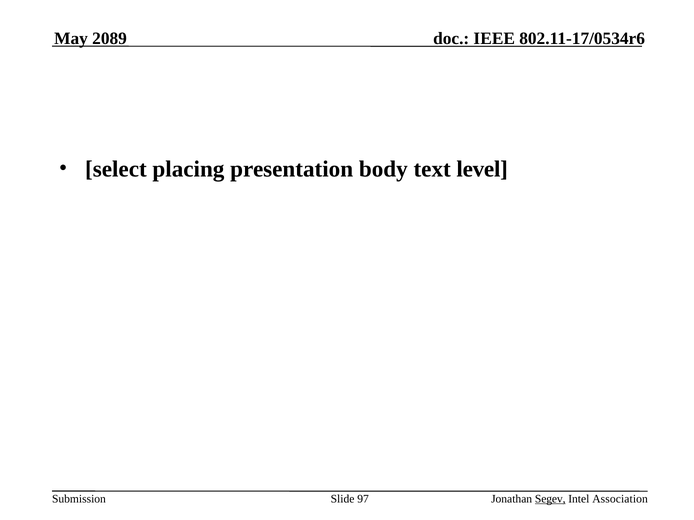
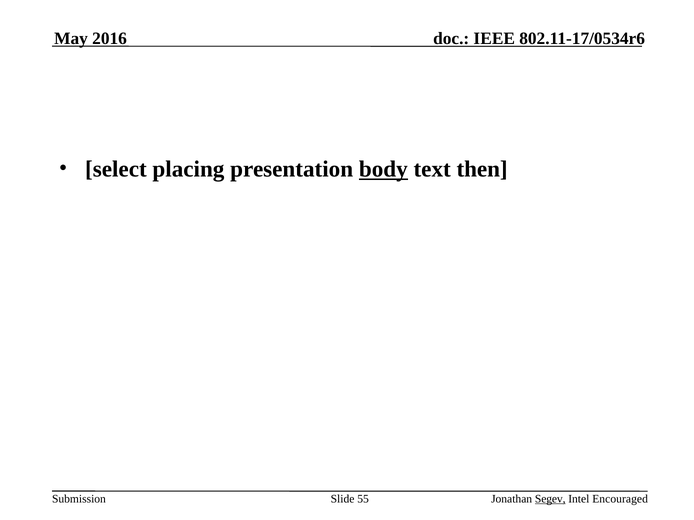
2089: 2089 -> 2016 (110, 39)
body underline: none -> present (383, 169)
level: level -> then (482, 169)
97: 97 -> 55 (363, 499)
Association: Association -> Encouraged (620, 499)
